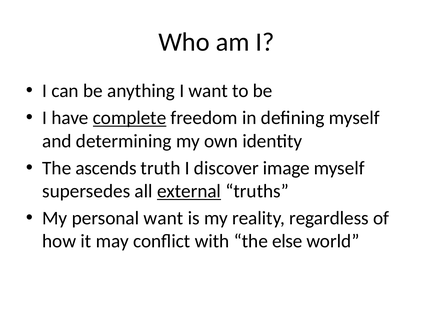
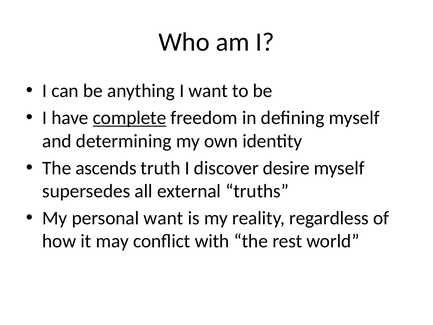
image: image -> desire (286, 168)
external underline: present -> none (189, 191)
else: else -> rest (287, 241)
